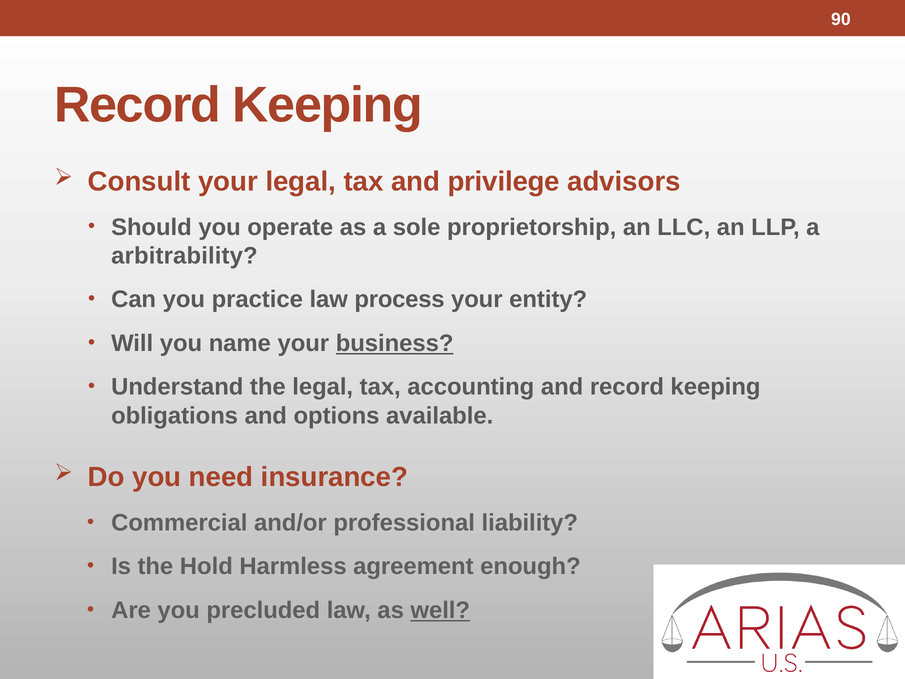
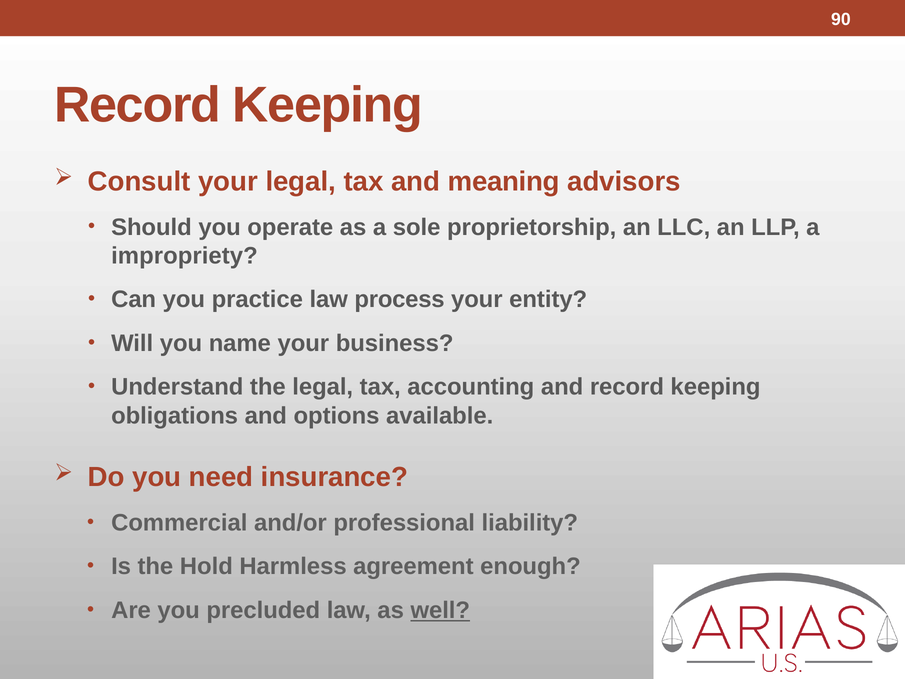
privilege: privilege -> meaning (504, 181)
arbitrability: arbitrability -> impropriety (184, 256)
business underline: present -> none (395, 343)
